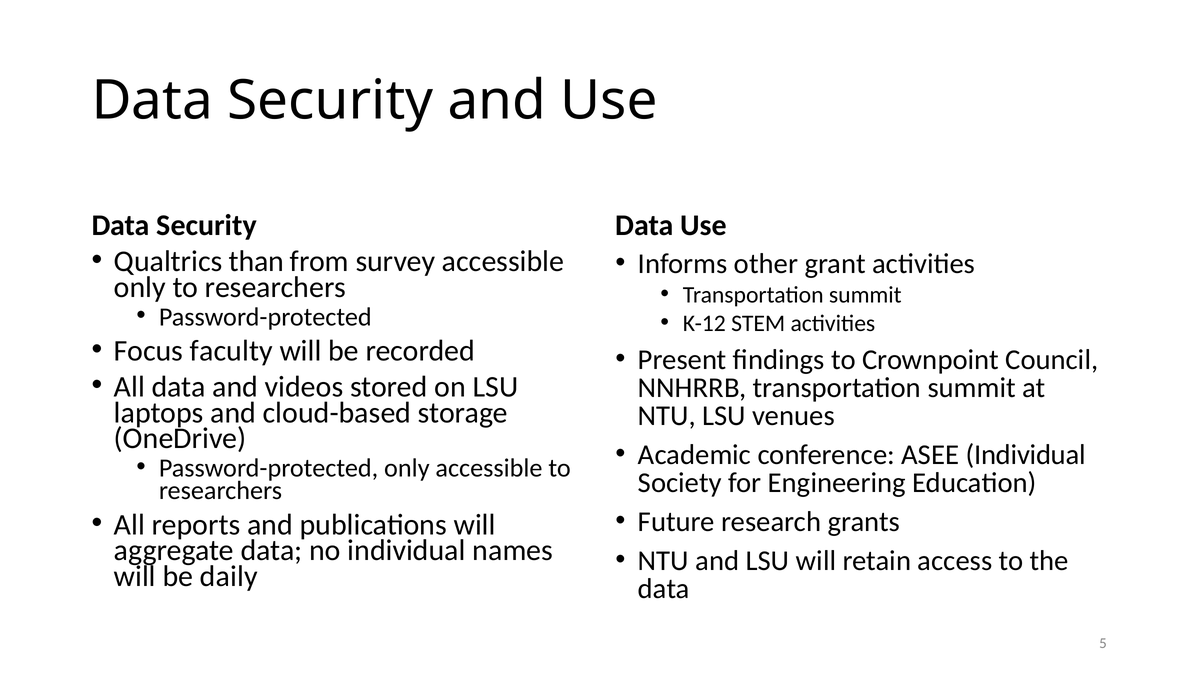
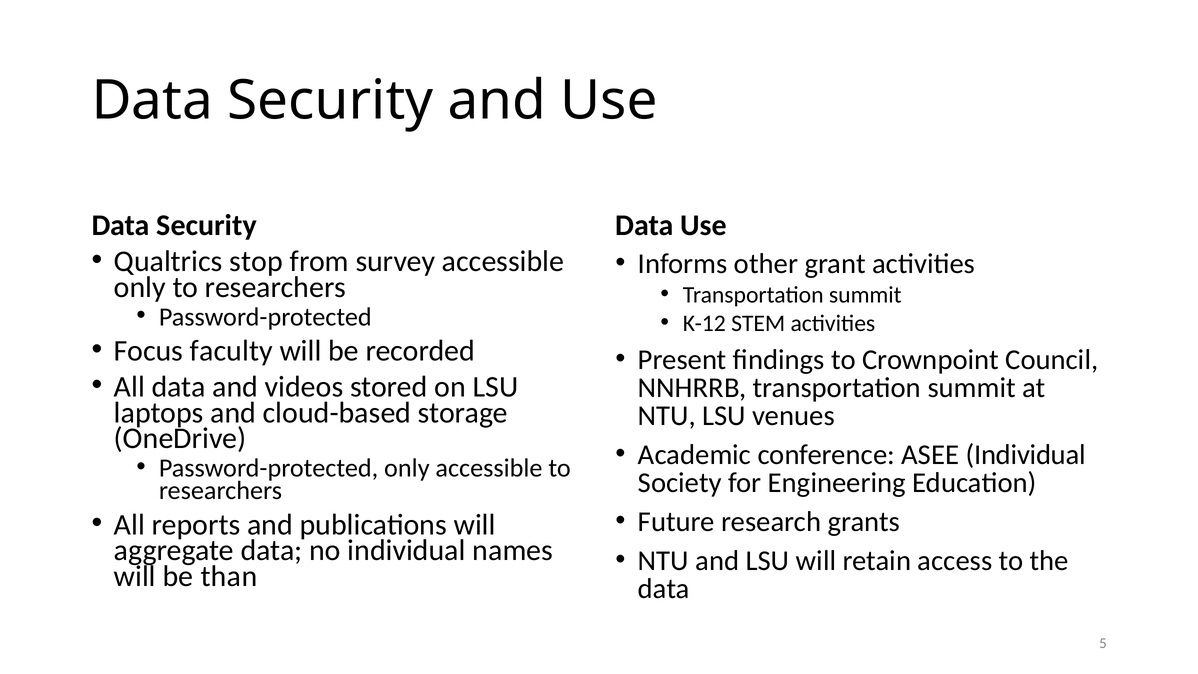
than: than -> stop (256, 261)
daily: daily -> than (229, 576)
